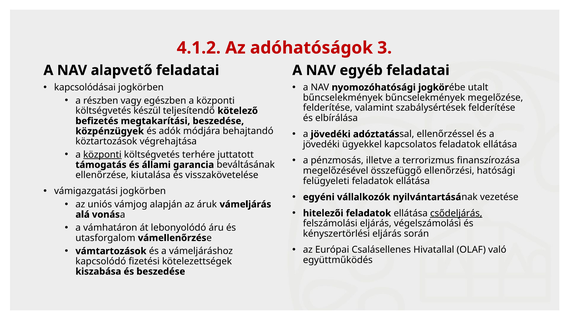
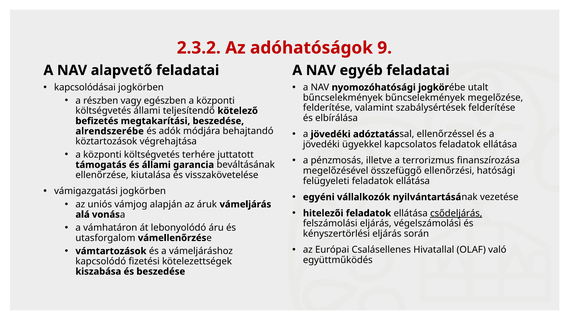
4.1.2: 4.1.2 -> 2.3.2 (199, 48)
3: 3 -> 9 (385, 48)
költségvetés készül: készül -> állami (147, 111)
közpénzügyek: közpénzügyek -> alrendszerébe (110, 131)
központi underline: present -> none (102, 155)
